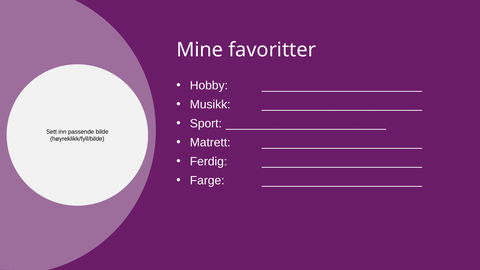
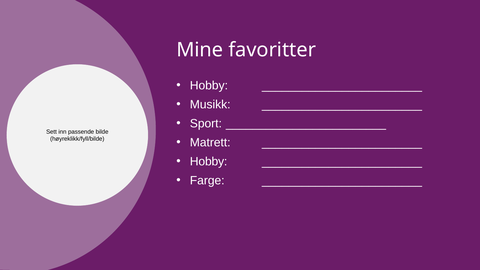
Ferdig: Ferdig -> Hobby (209, 162)
